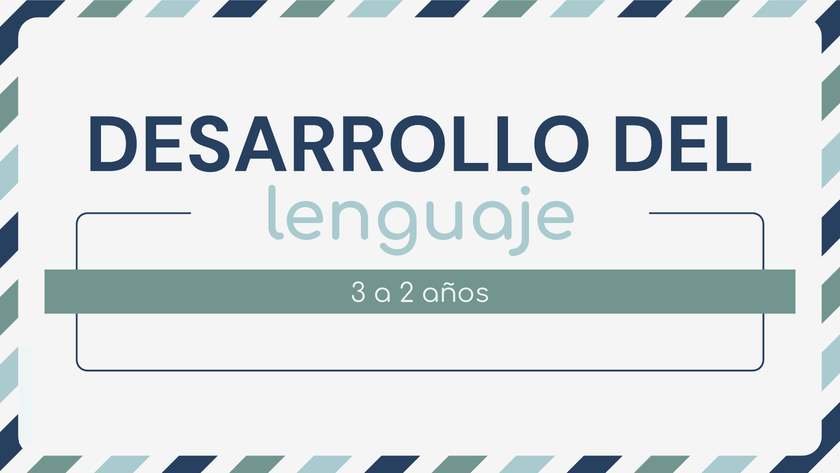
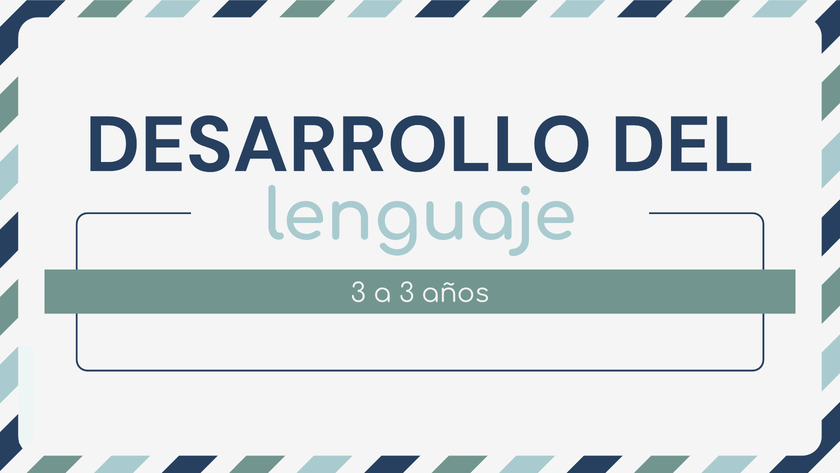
a 2: 2 -> 3 (407, 293)
